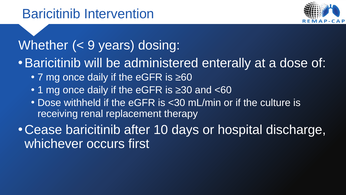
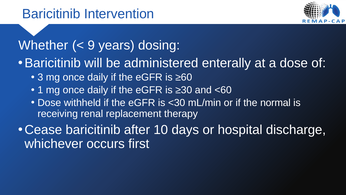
7: 7 -> 3 (40, 77)
culture: culture -> normal (275, 103)
